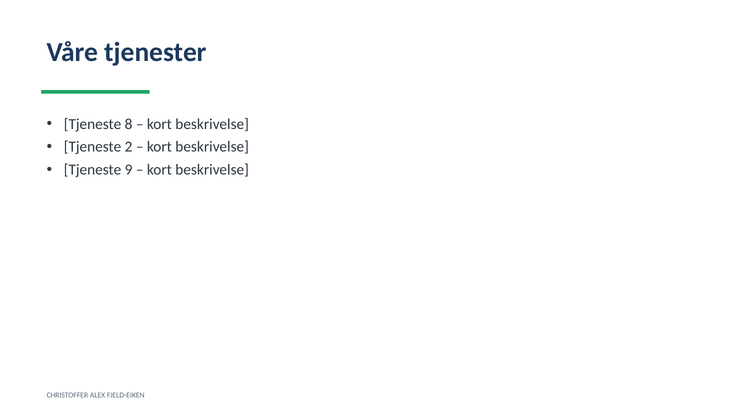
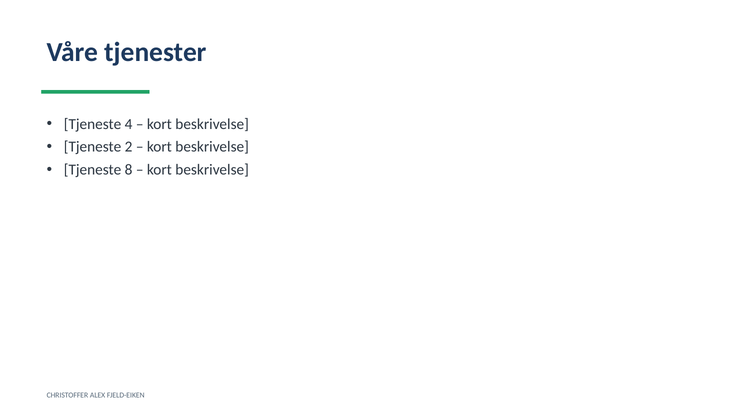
8: 8 -> 4 (129, 124)
9: 9 -> 8 (129, 170)
